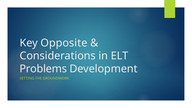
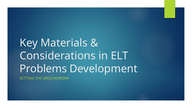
Opposite: Opposite -> Materials (64, 43)
